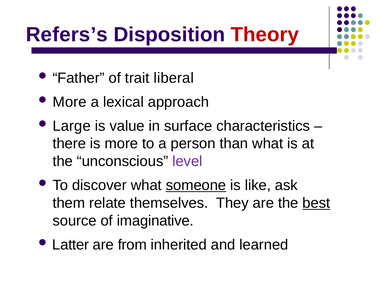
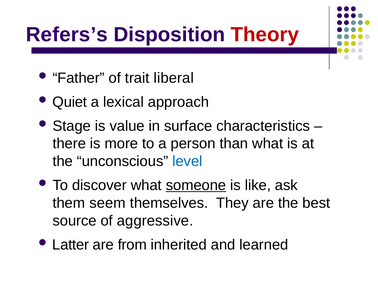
More: More -> Quiet (70, 102)
Large: Large -> Stage (72, 126)
level colour: purple -> blue (187, 161)
relate: relate -> seem (107, 203)
best underline: present -> none (316, 203)
imaginative: imaginative -> aggressive (155, 220)
